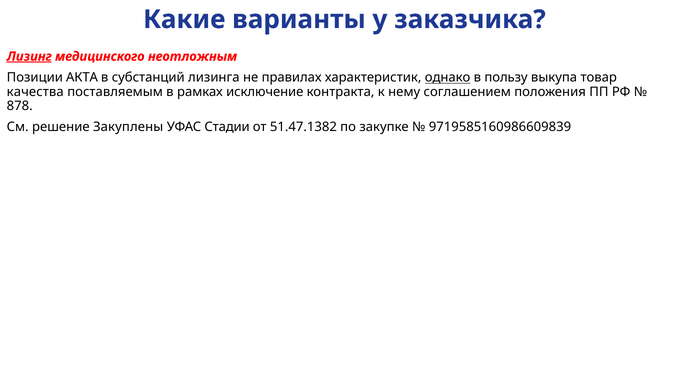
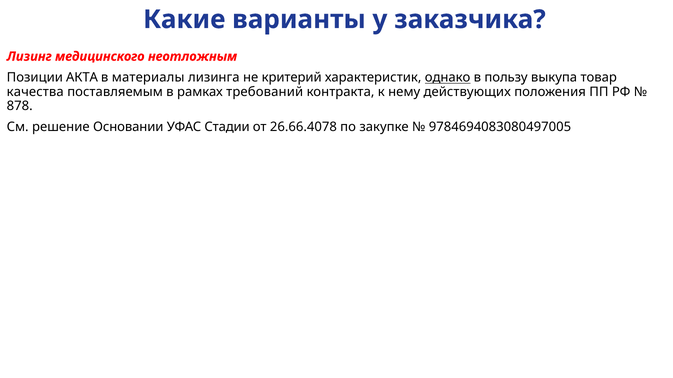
Лизинг underline: present -> none (29, 57)
субстанций: субстанций -> материалы (148, 78)
правилах: правилах -> критерий (292, 78)
исключение: исключение -> требований (265, 92)
соглашением: соглашением -> действующих (467, 92)
Закуплены: Закуплены -> Основании (128, 127)
51.47.1382: 51.47.1382 -> 26.66.4078 (303, 127)
9719585160986609839: 9719585160986609839 -> 9784694083080497005 (500, 127)
